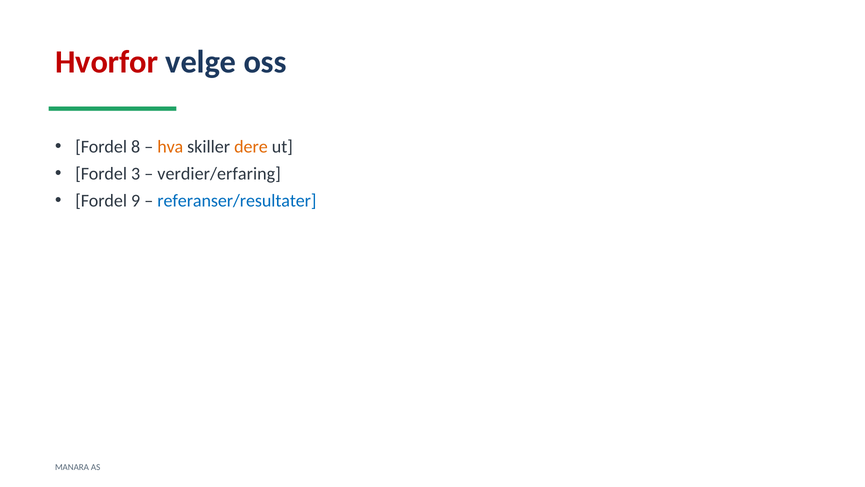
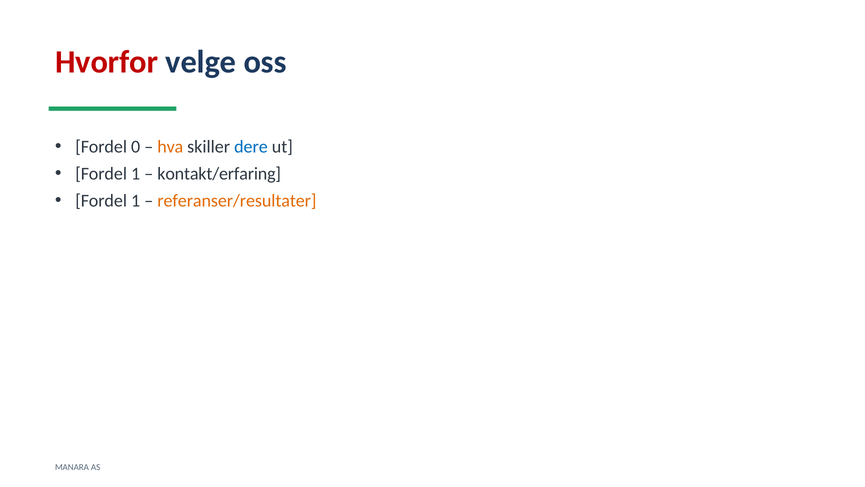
8: 8 -> 0 (136, 147)
dere colour: orange -> blue (251, 147)
3: 3 -> 1 (136, 174)
verdier/erfaring: verdier/erfaring -> kontakt/erfaring (219, 174)
9: 9 -> 1 (136, 201)
referanser/resultater colour: blue -> orange (237, 201)
